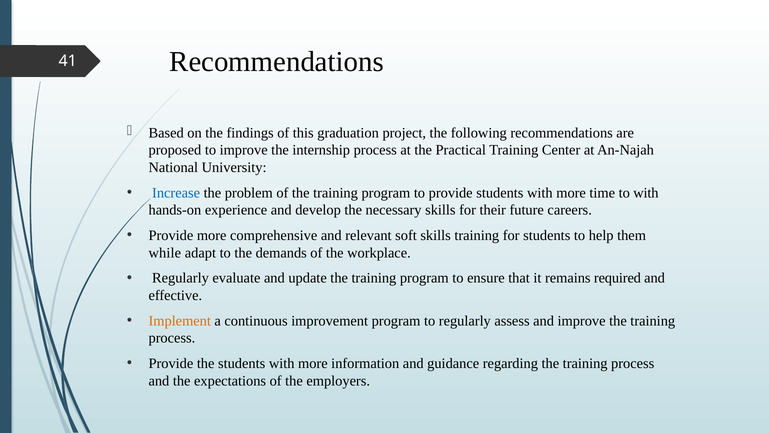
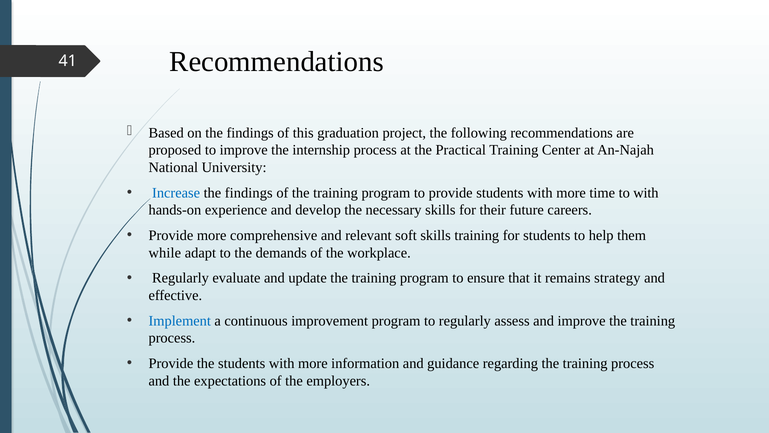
problem: problem -> findings (249, 193)
required: required -> strategy (617, 278)
Implement colour: orange -> blue (180, 320)
